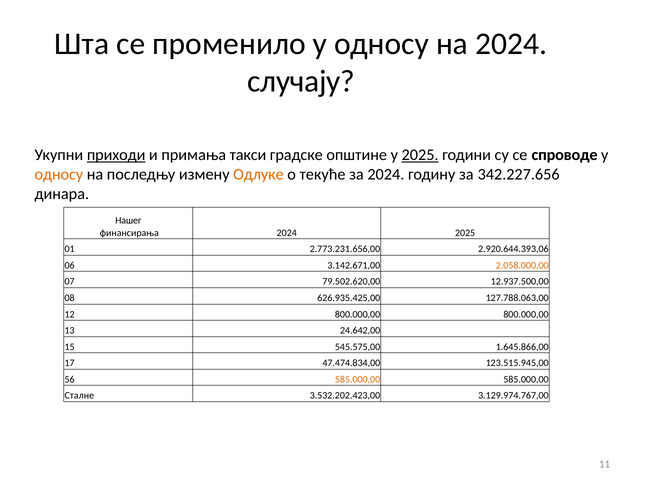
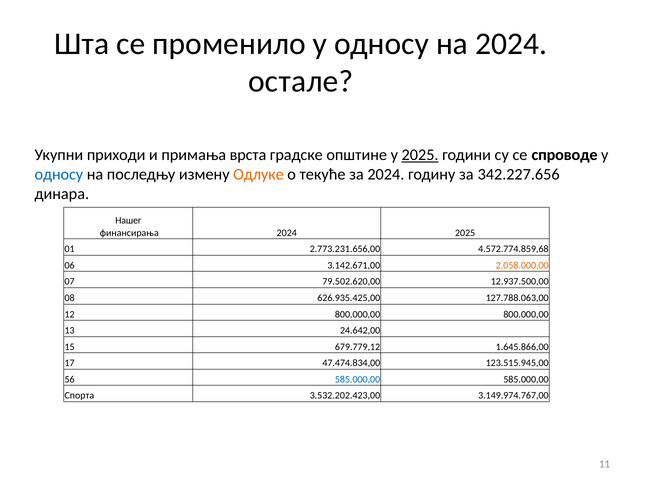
случају: случају -> остале (301, 82)
приходи underline: present -> none (116, 155)
такси: такси -> врста (248, 155)
односу colour: orange -> blue (59, 175)
2.920.644.393,06: 2.920.644.393,06 -> 4.572.774.859,68 (513, 250)
545.575,00: 545.575,00 -> 679.779,12 (358, 347)
585.000,00 colour: orange -> blue (358, 380)
Сталне: Сталне -> Спорта (79, 396)
3.129.974.767,00: 3.129.974.767,00 -> 3.149.974.767,00 (513, 396)
